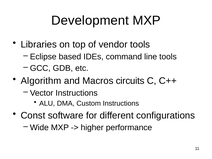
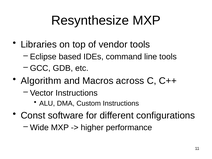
Development: Development -> Resynthesize (90, 21)
circuits: circuits -> across (130, 81)
